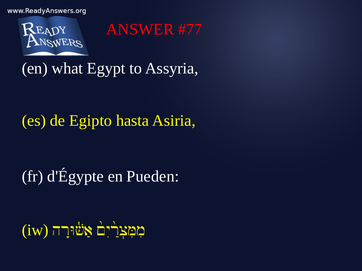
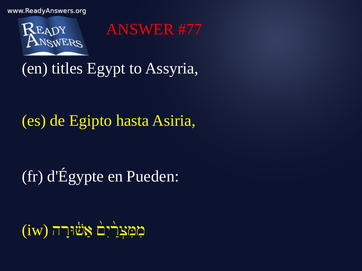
what: what -> titles (67, 68)
